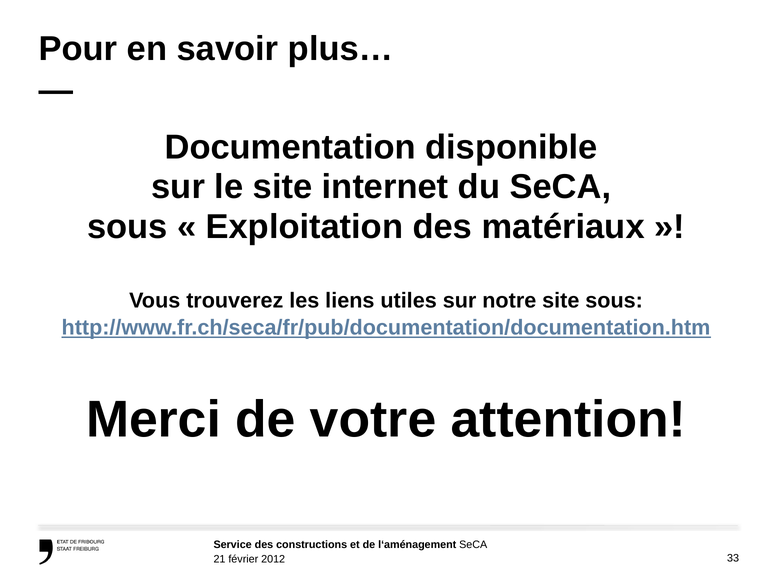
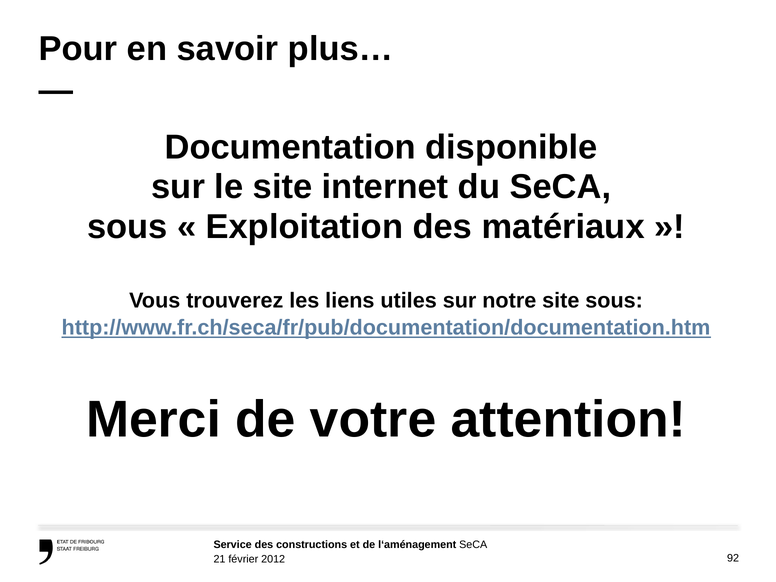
33: 33 -> 92 (733, 558)
